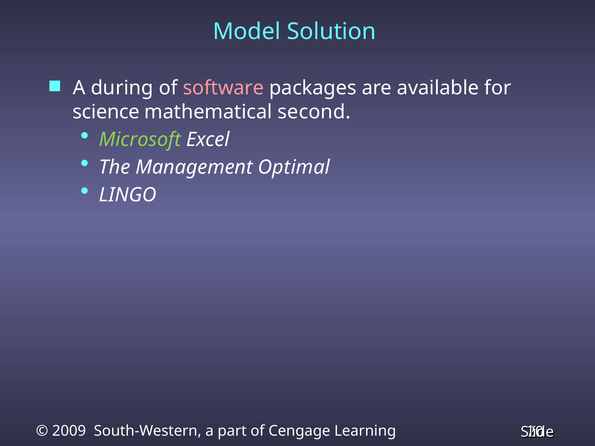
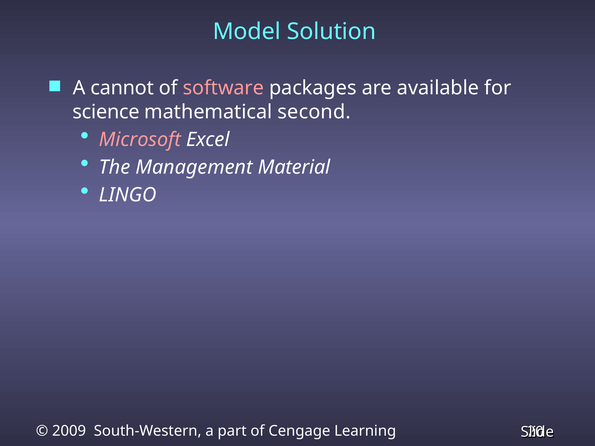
during: during -> cannot (122, 88)
Microsoft colour: light green -> pink (140, 140)
Optimal: Optimal -> Material (294, 167)
